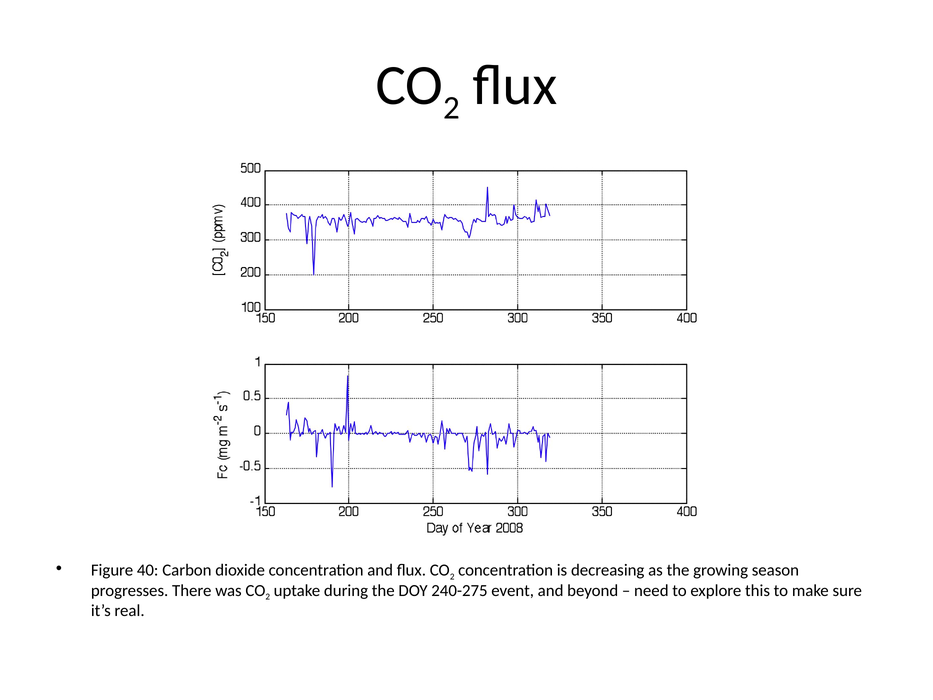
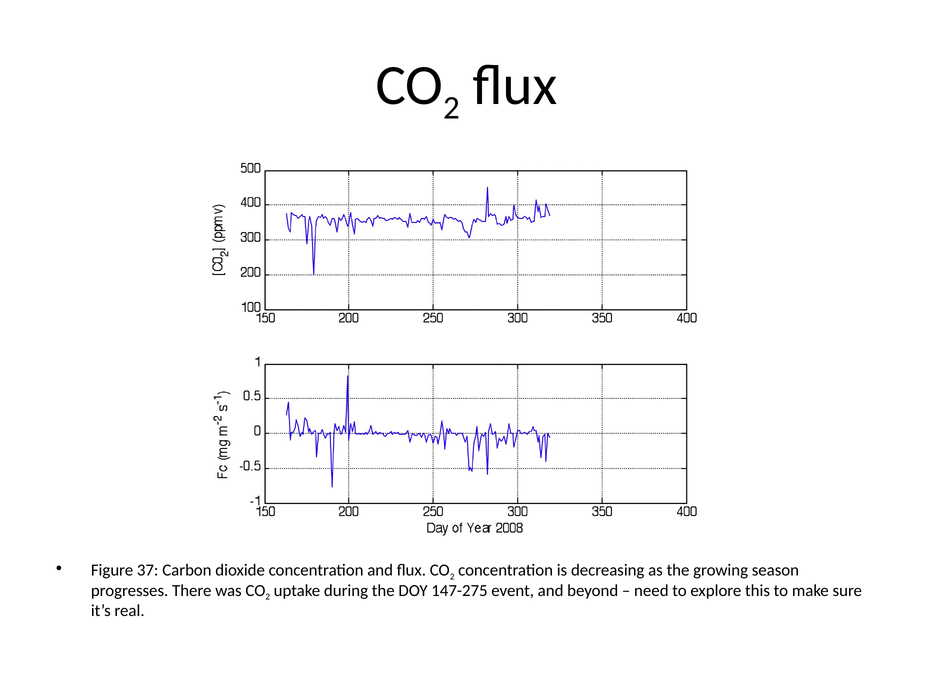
40: 40 -> 37 (148, 570)
240-275: 240-275 -> 147-275 (459, 590)
